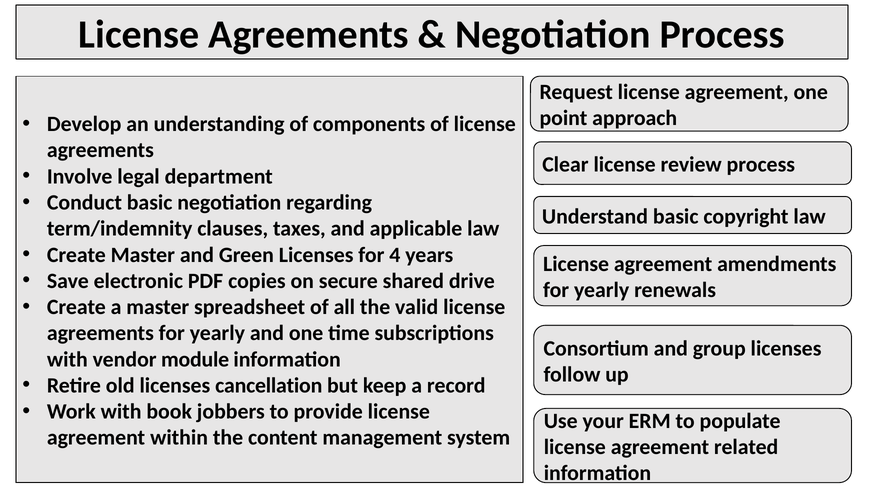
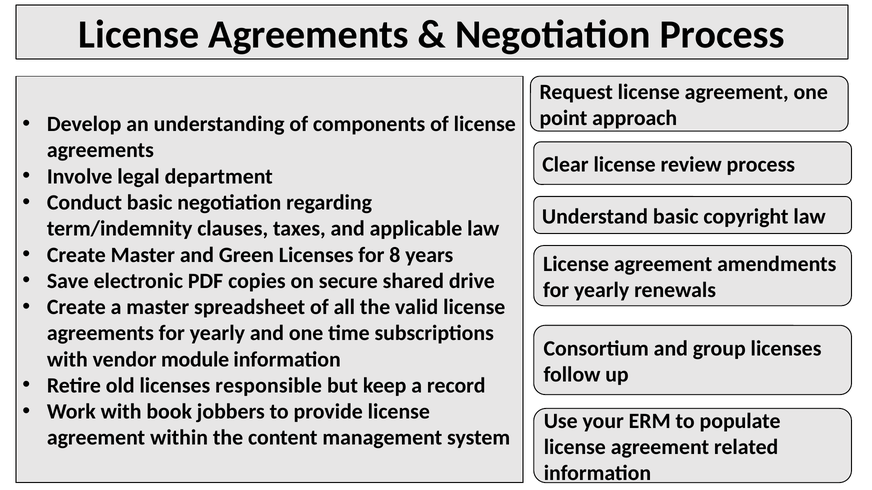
4: 4 -> 8 (395, 255)
cancellation: cancellation -> responsible (269, 386)
